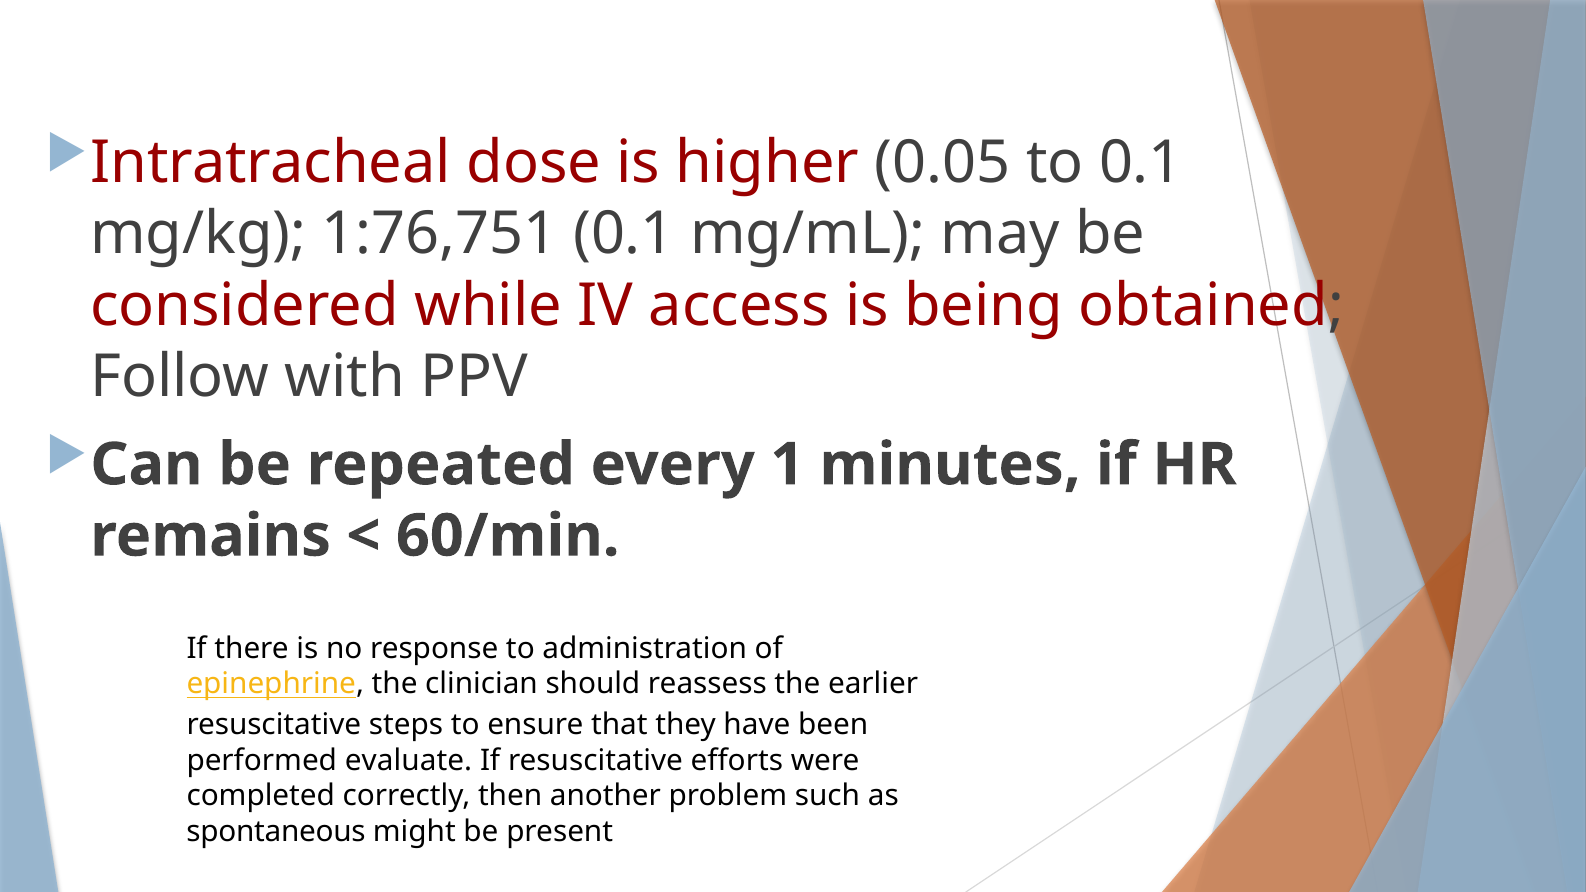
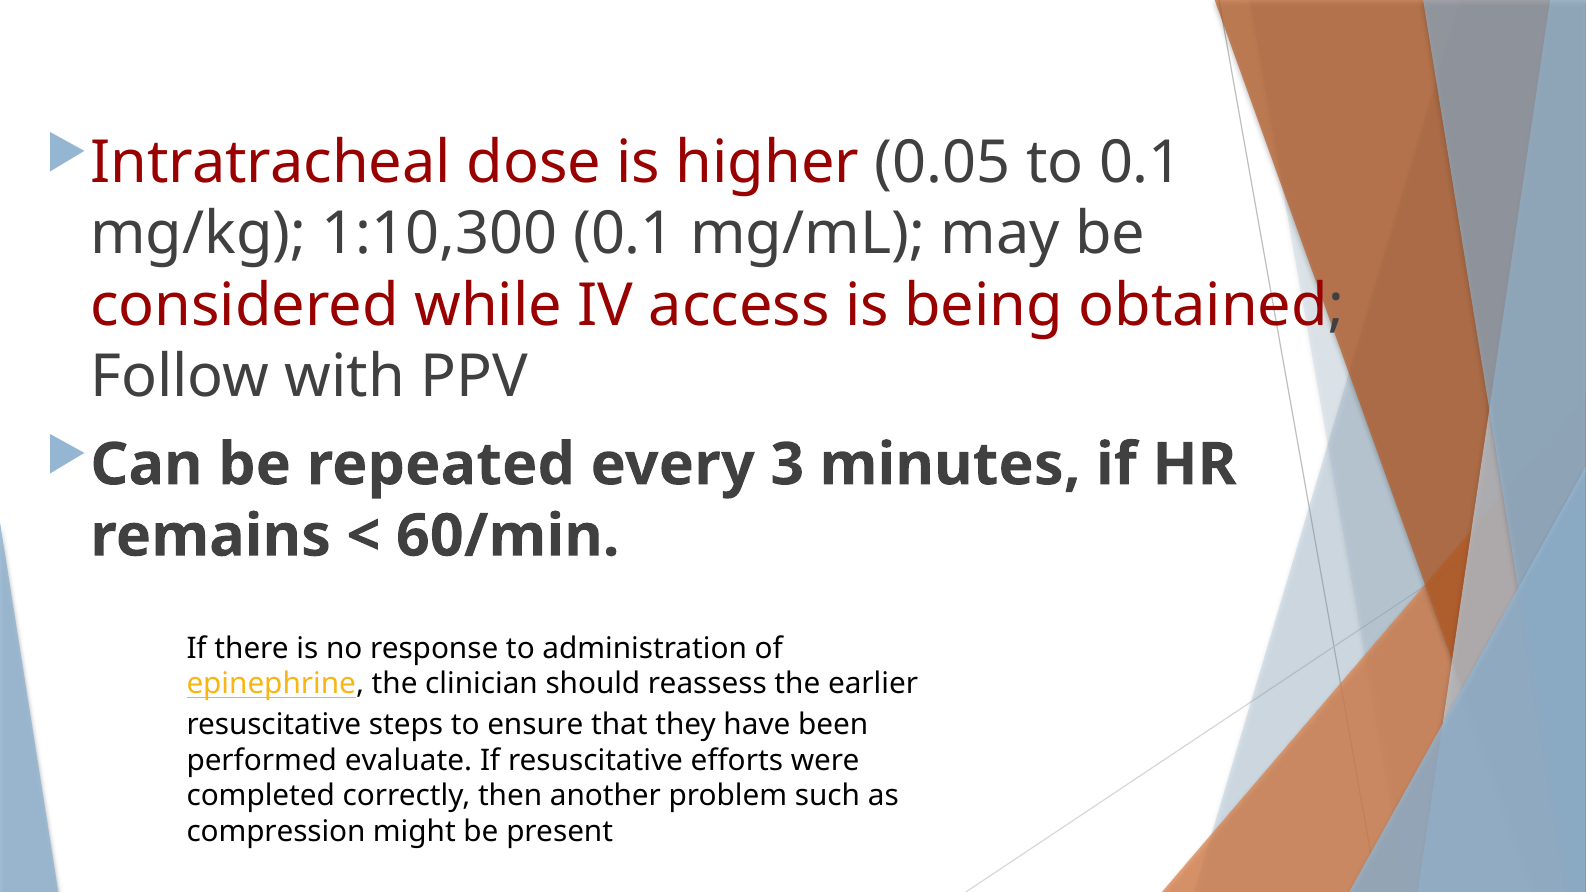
1:76,751: 1:76,751 -> 1:10,300 (440, 234)
1: 1 -> 3 (787, 465)
spontaneous: spontaneous -> compression (276, 832)
